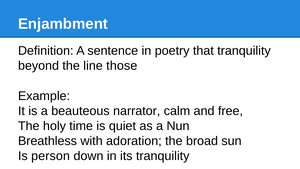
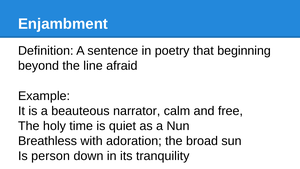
that tranquility: tranquility -> beginning (244, 51)
those: those -> afraid (122, 66)
